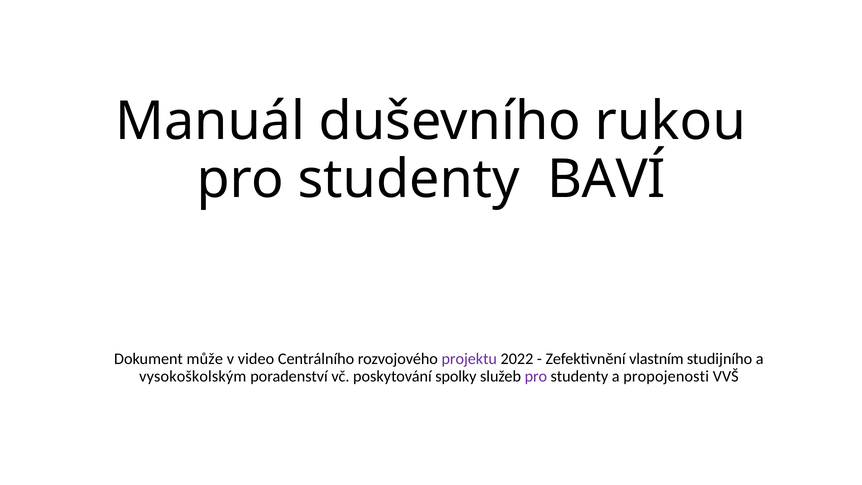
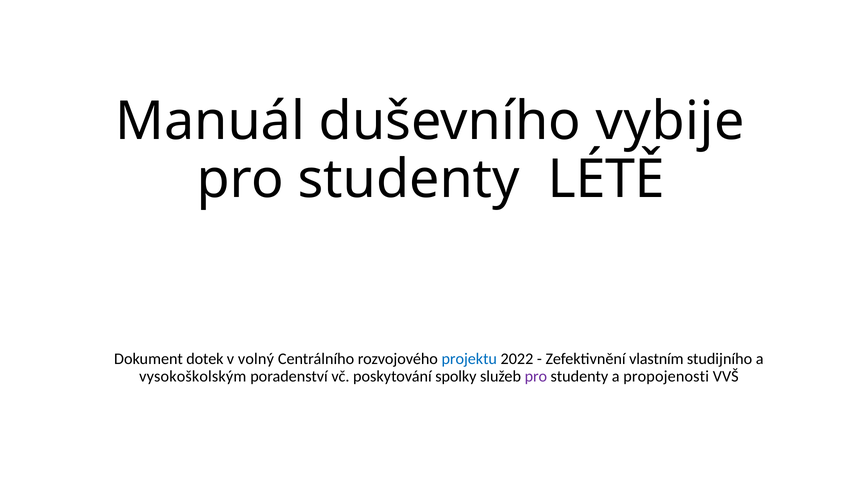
rukou: rukou -> vybije (670, 121)
BAVÍ: BAVÍ -> LÉTĚ (606, 180)
může: může -> dotek (205, 359)
video: video -> volný (256, 359)
projektu colour: purple -> blue (469, 359)
